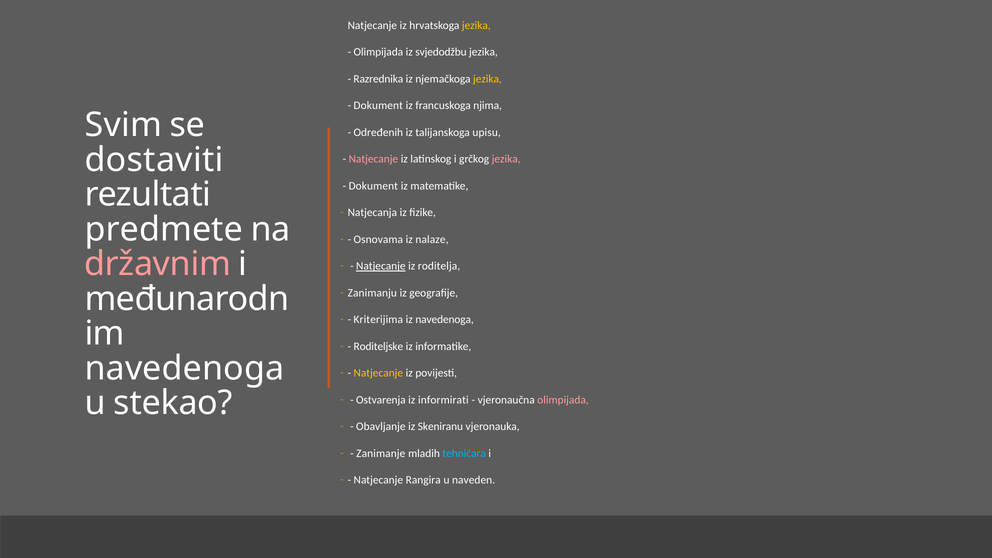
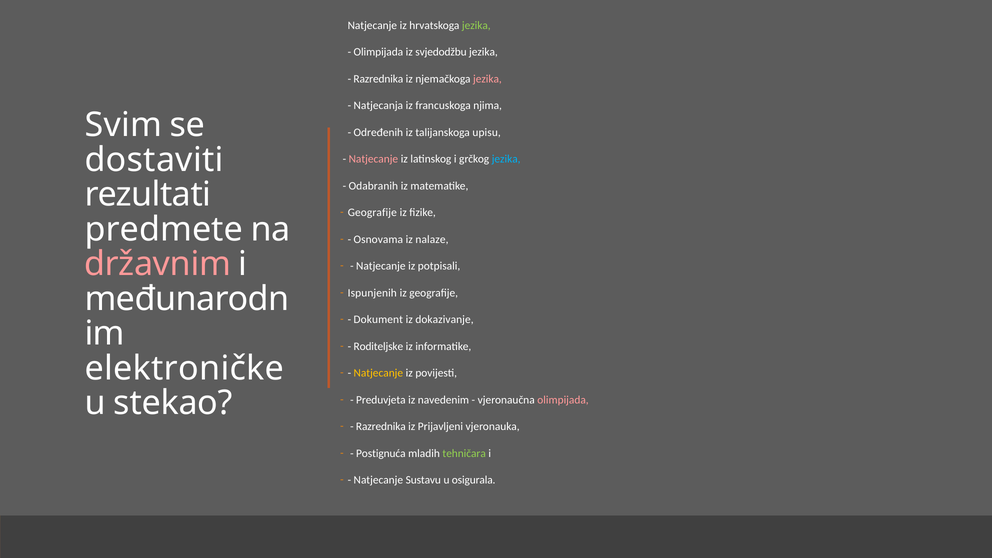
jezika colour: yellow -> light green (476, 25)
jezika colour: yellow -> pink (487, 79)
Dokument: Dokument -> Natjecanja (378, 106)
jezika colour: pink -> light blue (506, 159)
Dokument: Dokument -> Odabranih (373, 186)
Natjecanja: Natjecanja -> Geografije (372, 213)
Natjecanje underline: present -> none (381, 266)
roditelja: roditelja -> potpisali (439, 266)
Zanimanju: Zanimanju -> Ispunjenih (372, 293)
Kriterijima: Kriterijima -> Dokument (378, 320)
iz navedenoga: navedenoga -> dokazivanje (444, 320)
navedenoga: navedenoga -> elektroničke (184, 368)
Ostvarenja: Ostvarenja -> Preduvjeta (381, 400)
informirati: informirati -> navedenim (443, 400)
Obavljanje: Obavljanje -> Razrednika (381, 427)
Skeniranu: Skeniranu -> Prijavljeni (440, 427)
Zanimanje: Zanimanje -> Postignuća (381, 453)
tehničara colour: light blue -> light green (464, 453)
Rangira: Rangira -> Sustavu (423, 480)
naveden: naveden -> osigurala (474, 480)
